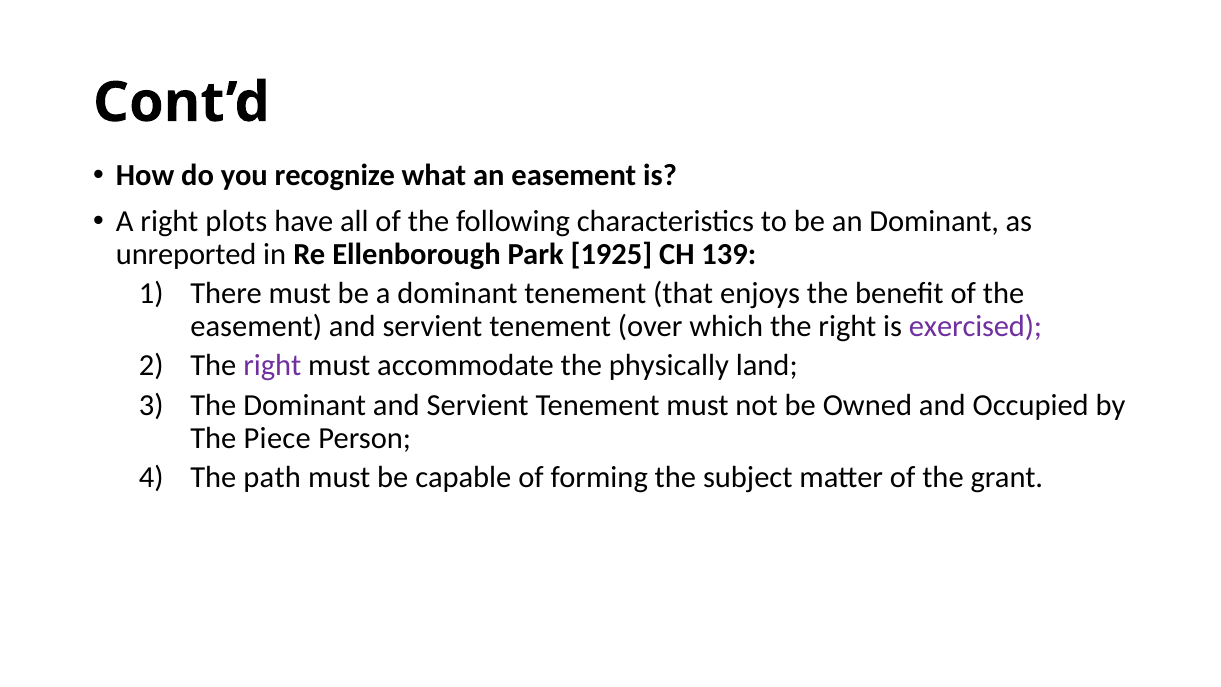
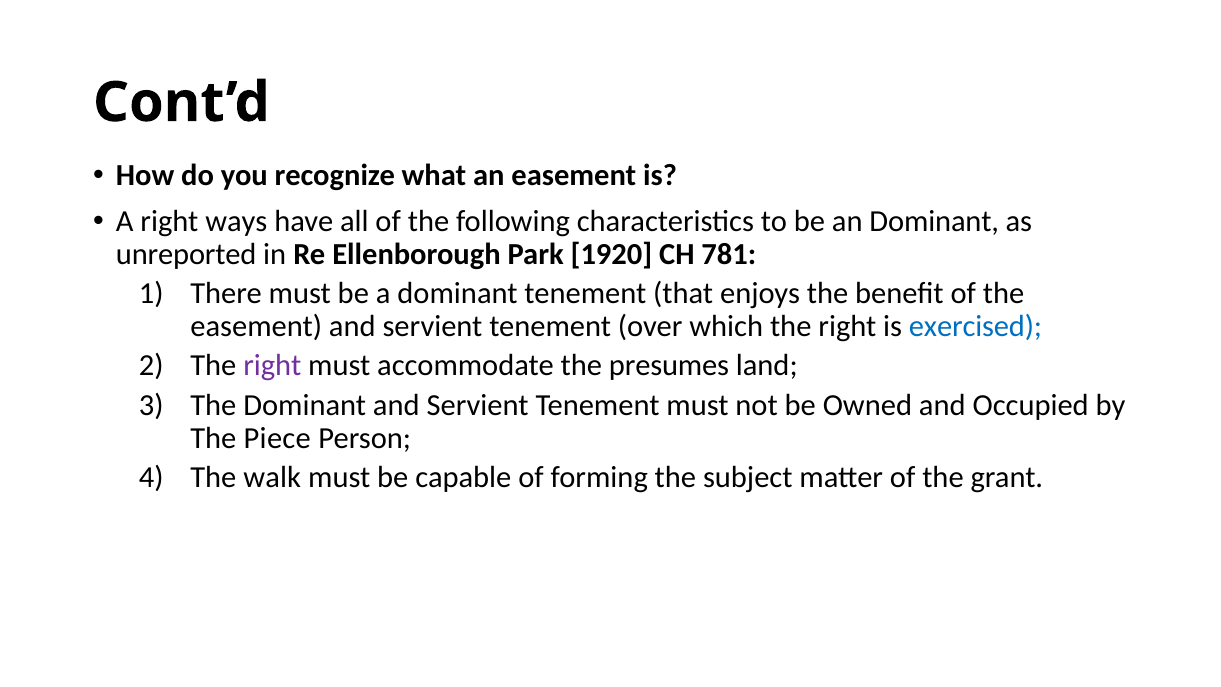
plots: plots -> ways (236, 221)
1925: 1925 -> 1920 (611, 254)
139: 139 -> 781 (729, 254)
exercised colour: purple -> blue (976, 327)
physically: physically -> presumes (669, 366)
path: path -> walk (272, 477)
